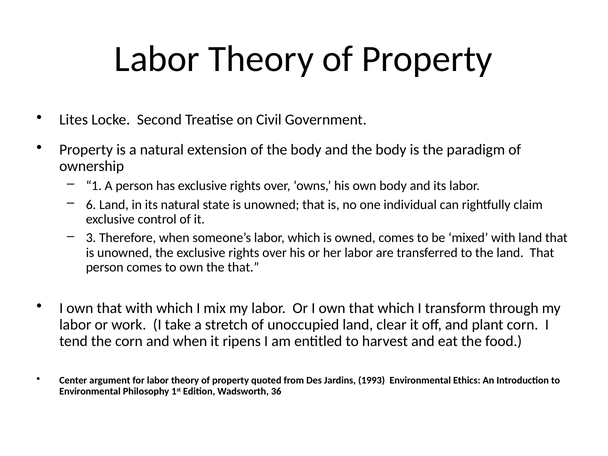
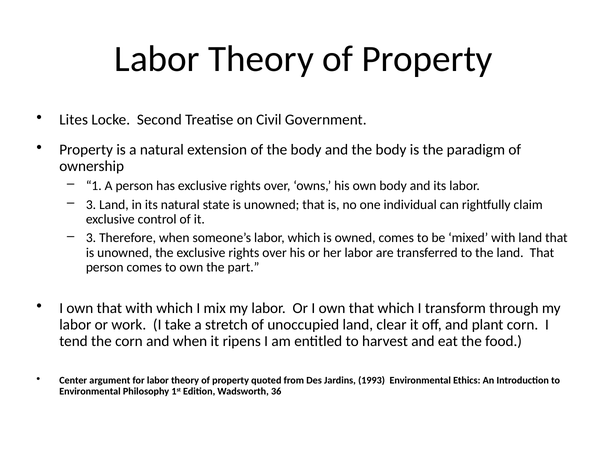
6: 6 -> 3 (91, 205)
the that: that -> part (243, 267)
